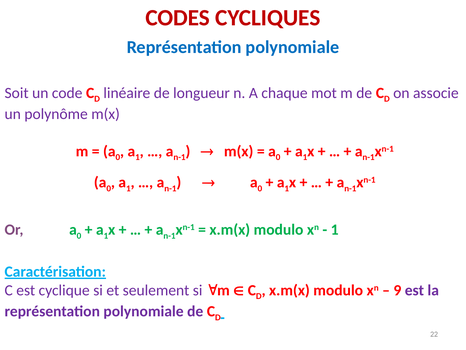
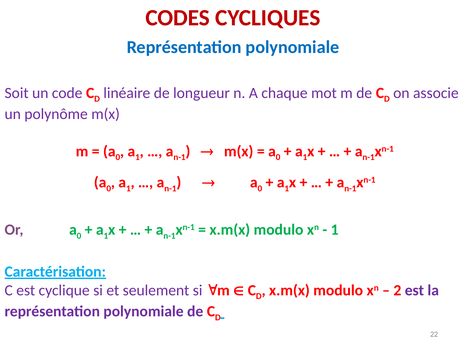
9: 9 -> 2 (397, 290)
